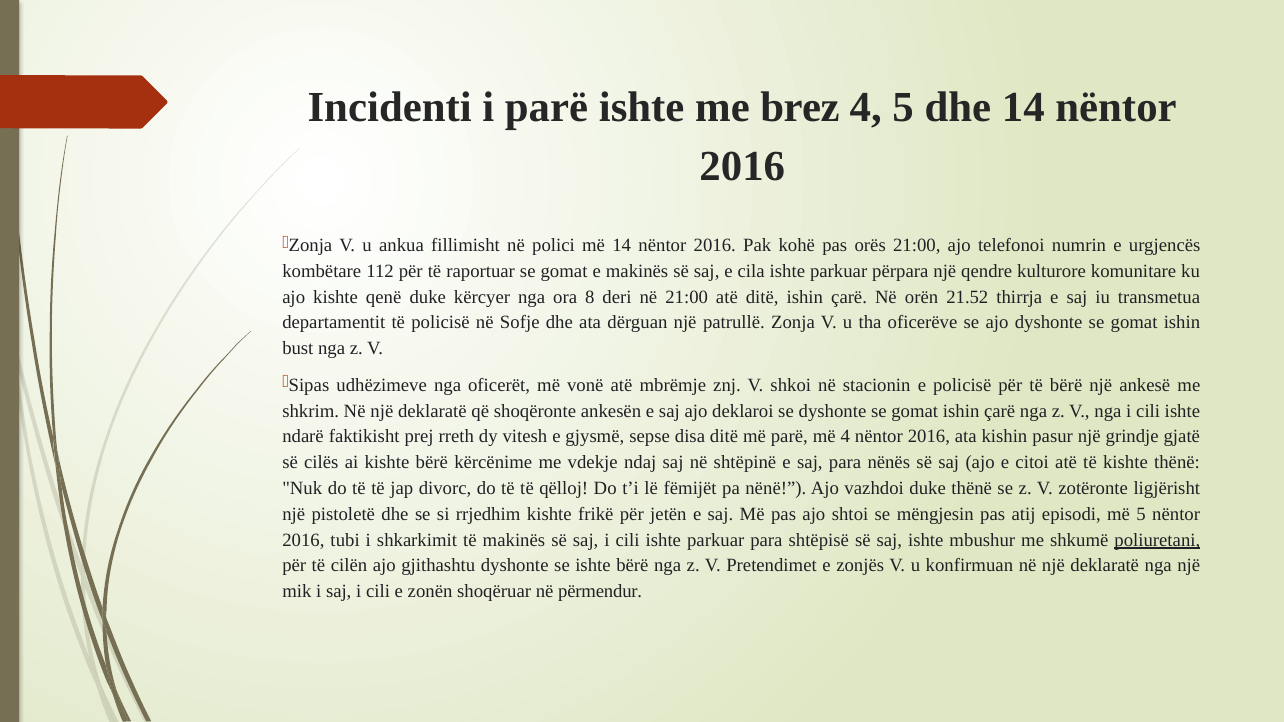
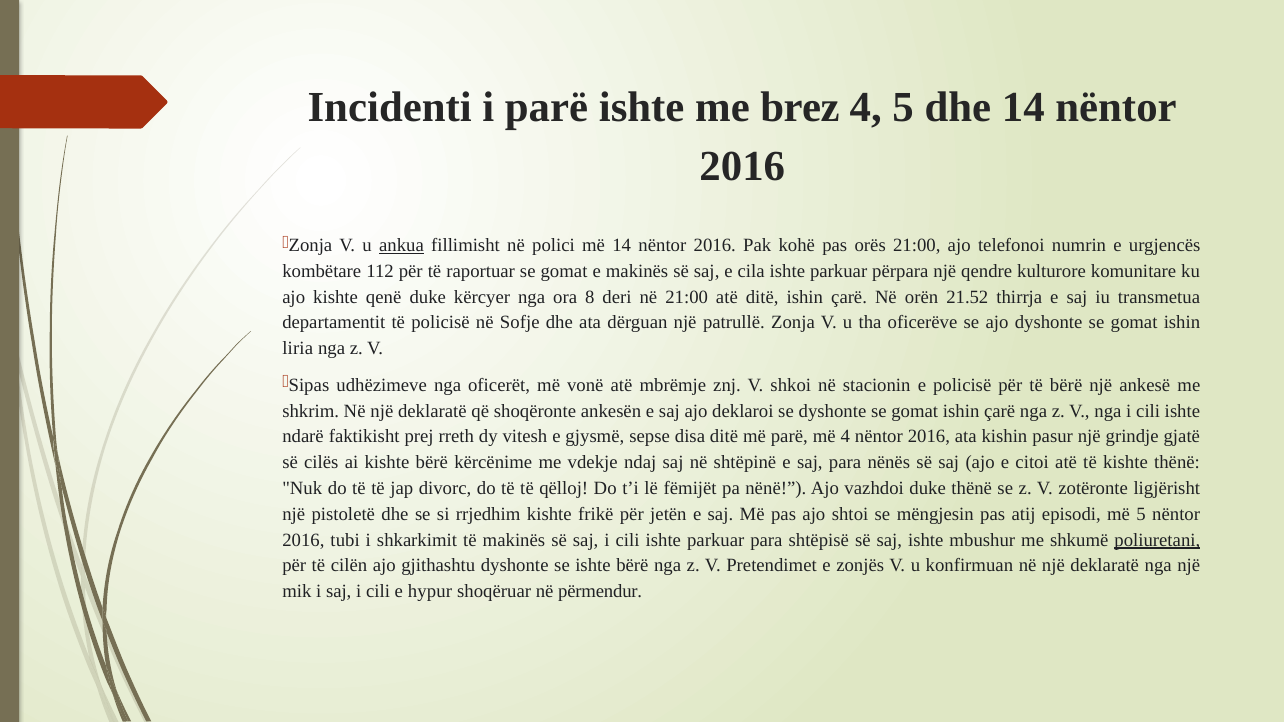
ankua underline: none -> present (401, 245)
bust: bust -> liria (298, 349)
zonën: zonën -> hypur (430, 592)
